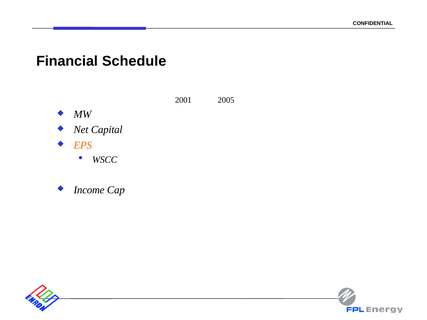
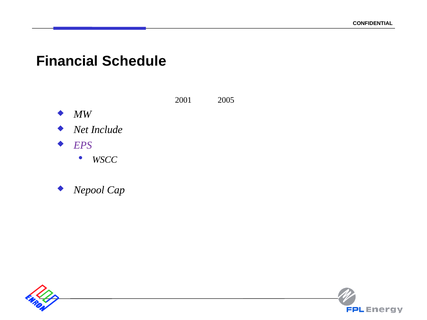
Capital: Capital -> Include (107, 130)
EPS colour: orange -> purple (83, 145)
Income: Income -> Nepool (89, 190)
